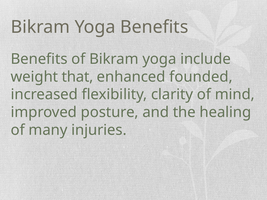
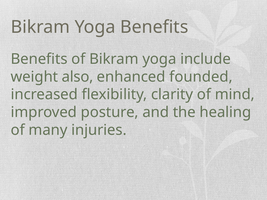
that: that -> also (78, 77)
